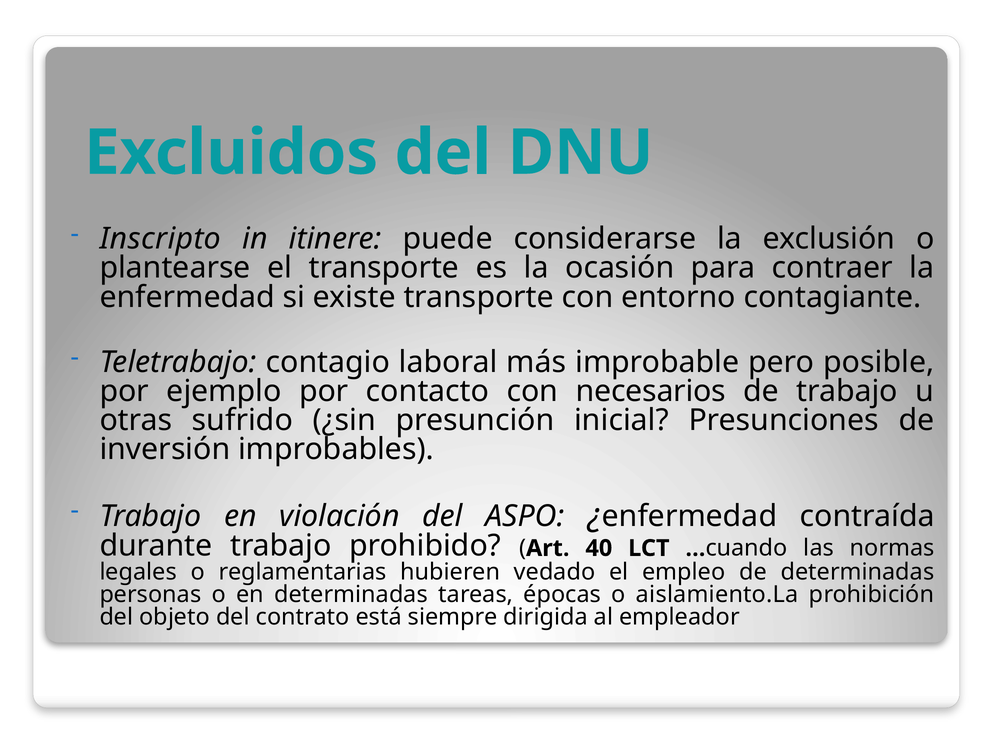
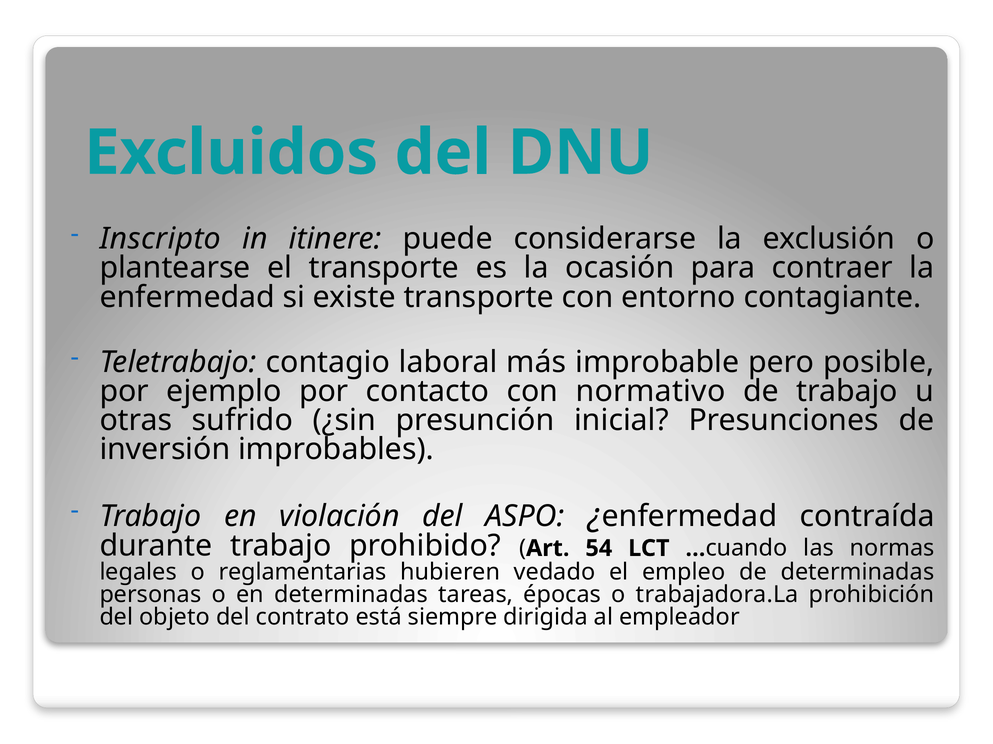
necesarios: necesarios -> normativo (651, 391)
40: 40 -> 54 (599, 549)
aislamiento.La: aislamiento.La -> trabajadora.La (717, 595)
